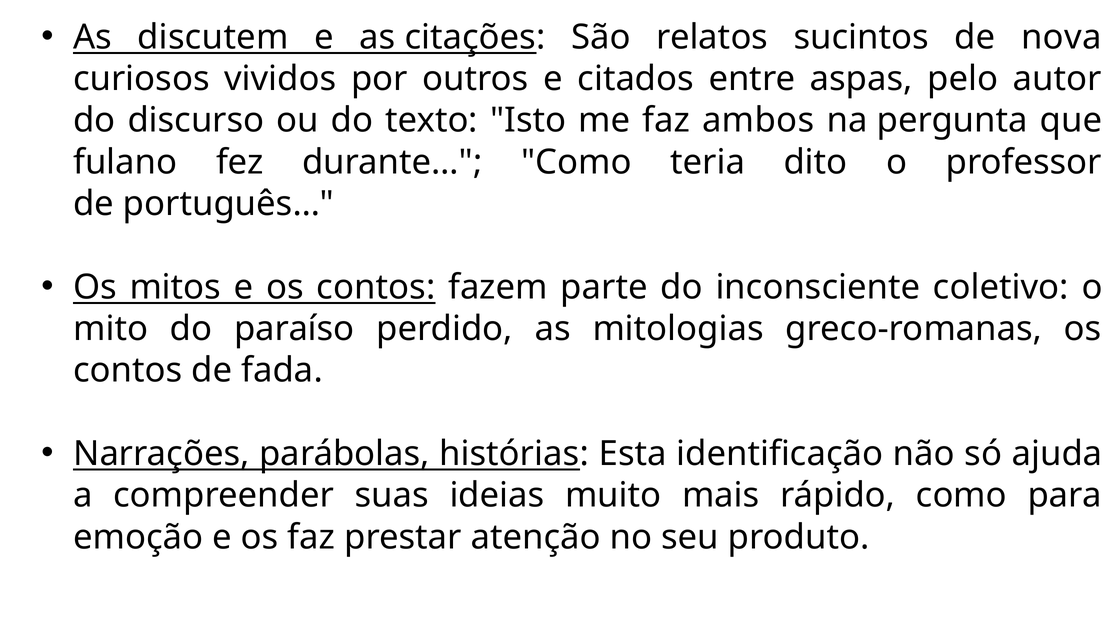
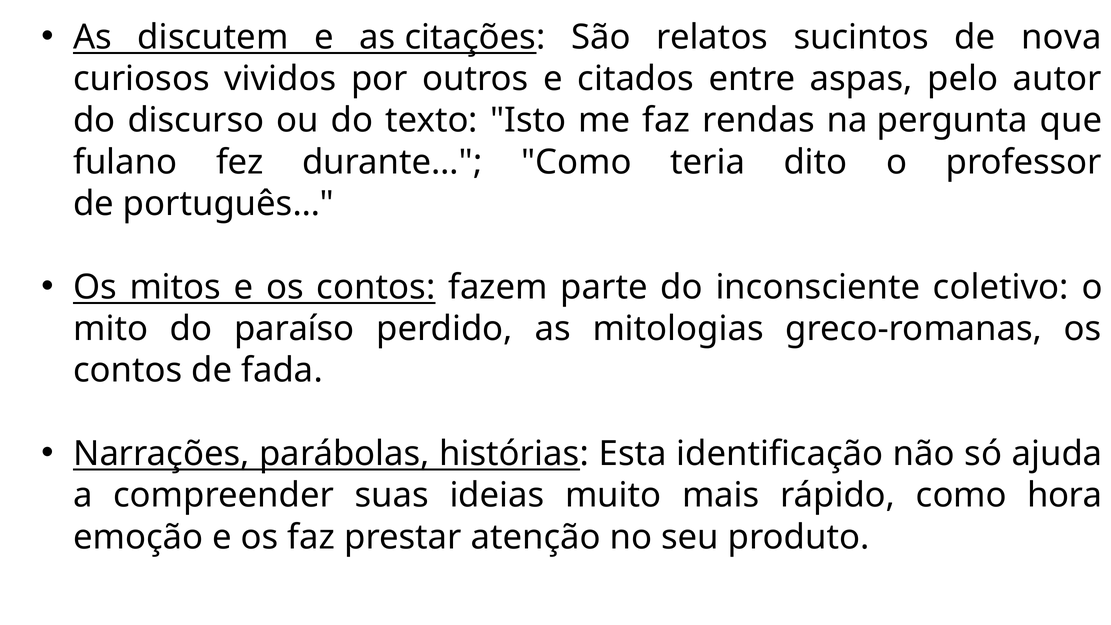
ambos: ambos -> rendas (758, 120)
para: para -> hora (1065, 495)
